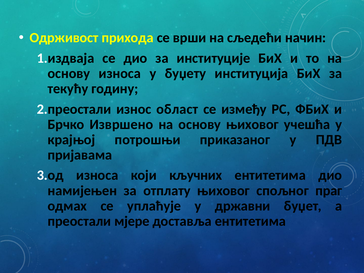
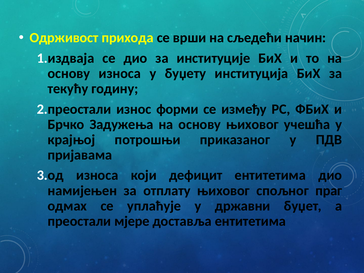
област: област -> форми (177, 109)
Извршено: Извршено -> Задужења (121, 124)
кључних: кључних -> дефицит (196, 175)
